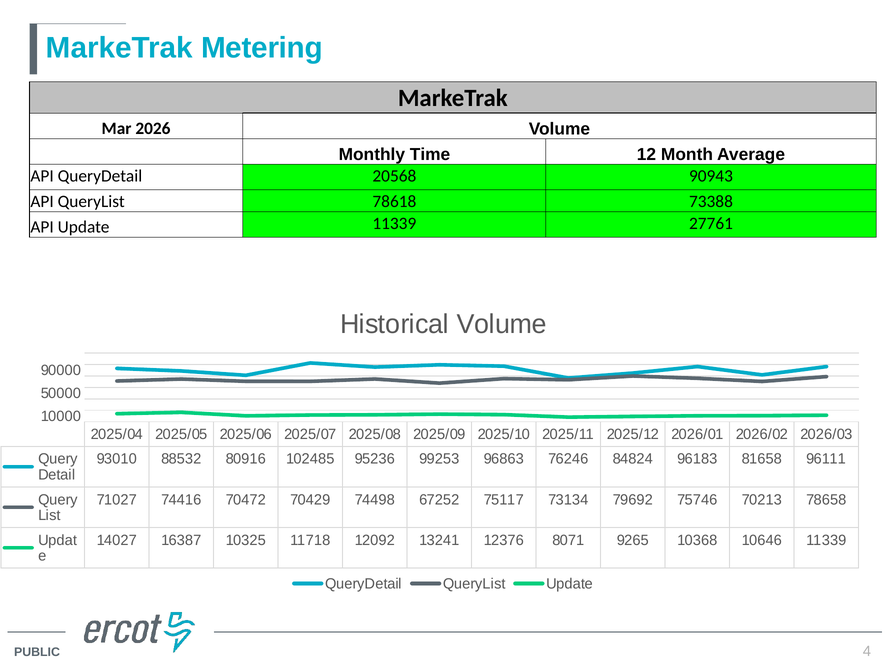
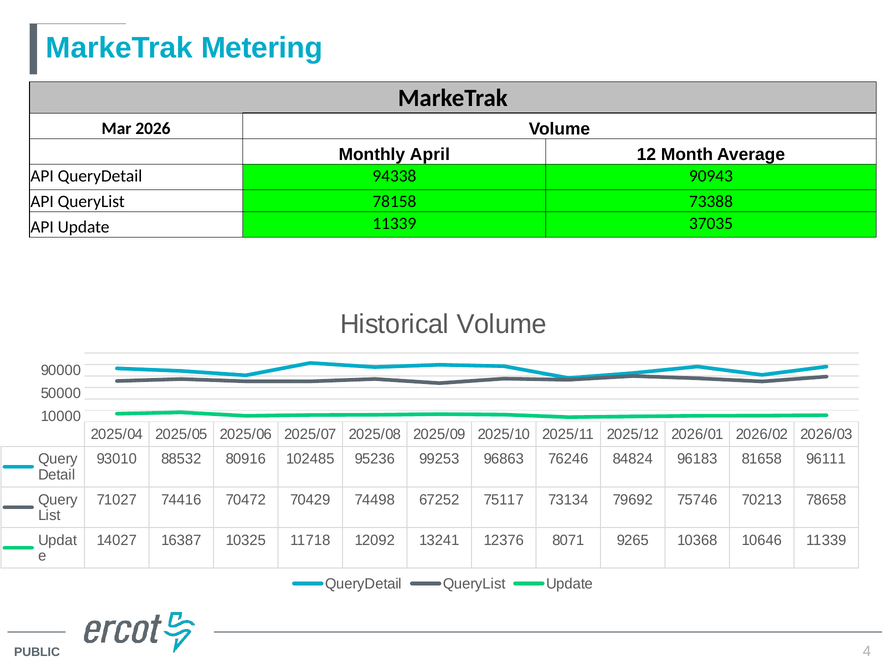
Time: Time -> April (430, 155)
20568: 20568 -> 94338 (394, 176)
78618: 78618 -> 78158 (394, 201)
27761: 27761 -> 37035 (711, 223)
